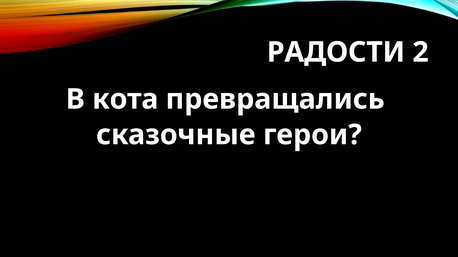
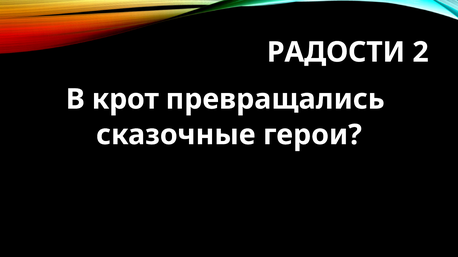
кота: кота -> крот (125, 99)
